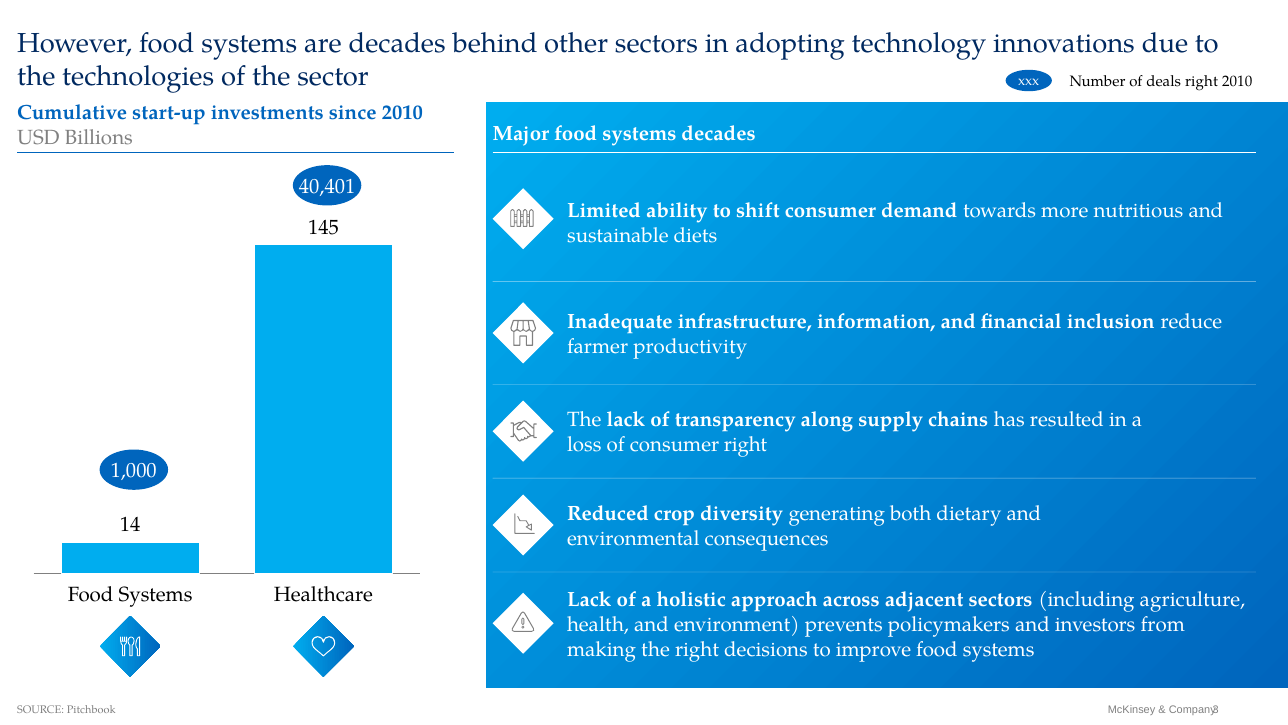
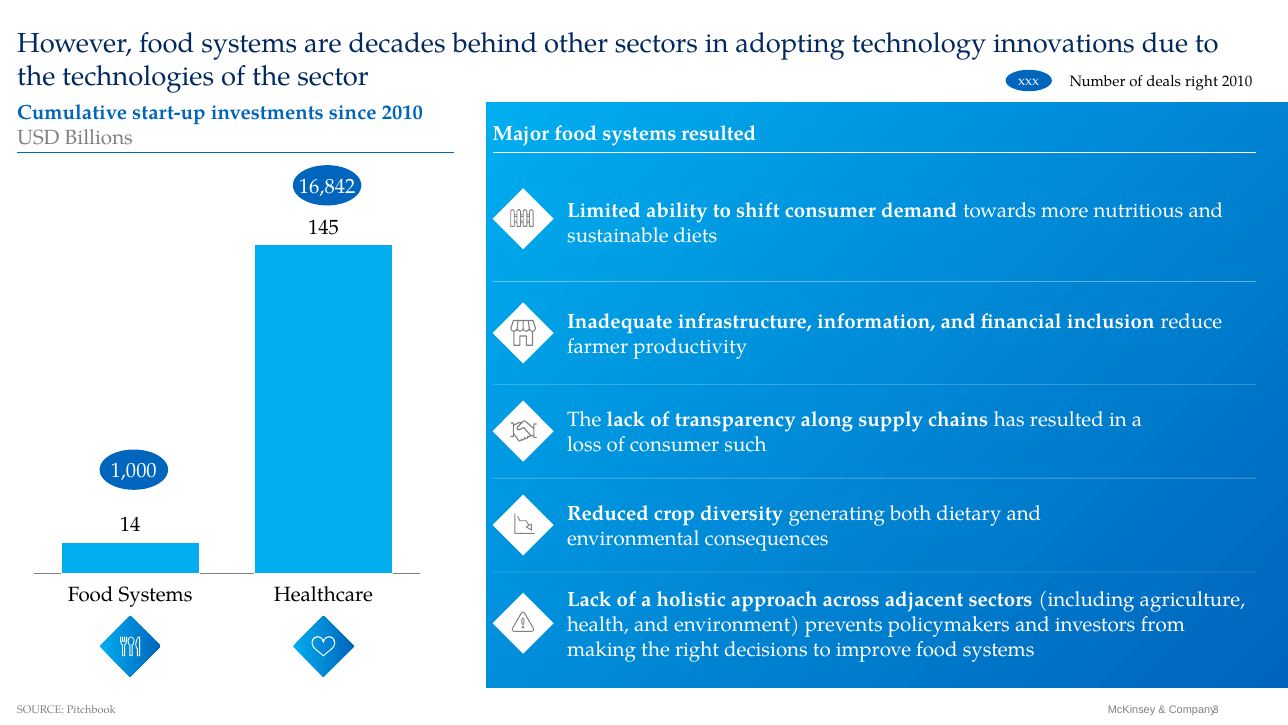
systems decades: decades -> resulted (719, 133)
40,401: 40,401 -> 16,842 (327, 187)
consumer right: right -> such (745, 445)
